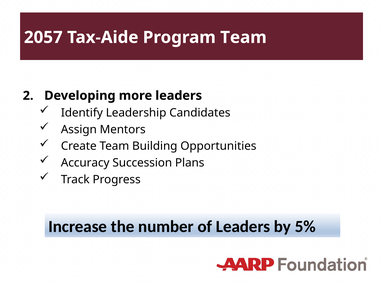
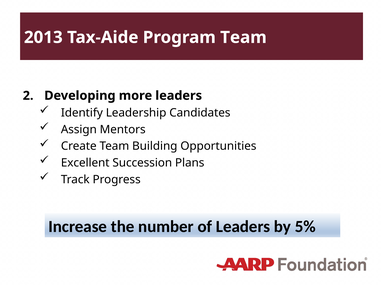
2057: 2057 -> 2013 (43, 37)
Accuracy: Accuracy -> Excellent (85, 163)
